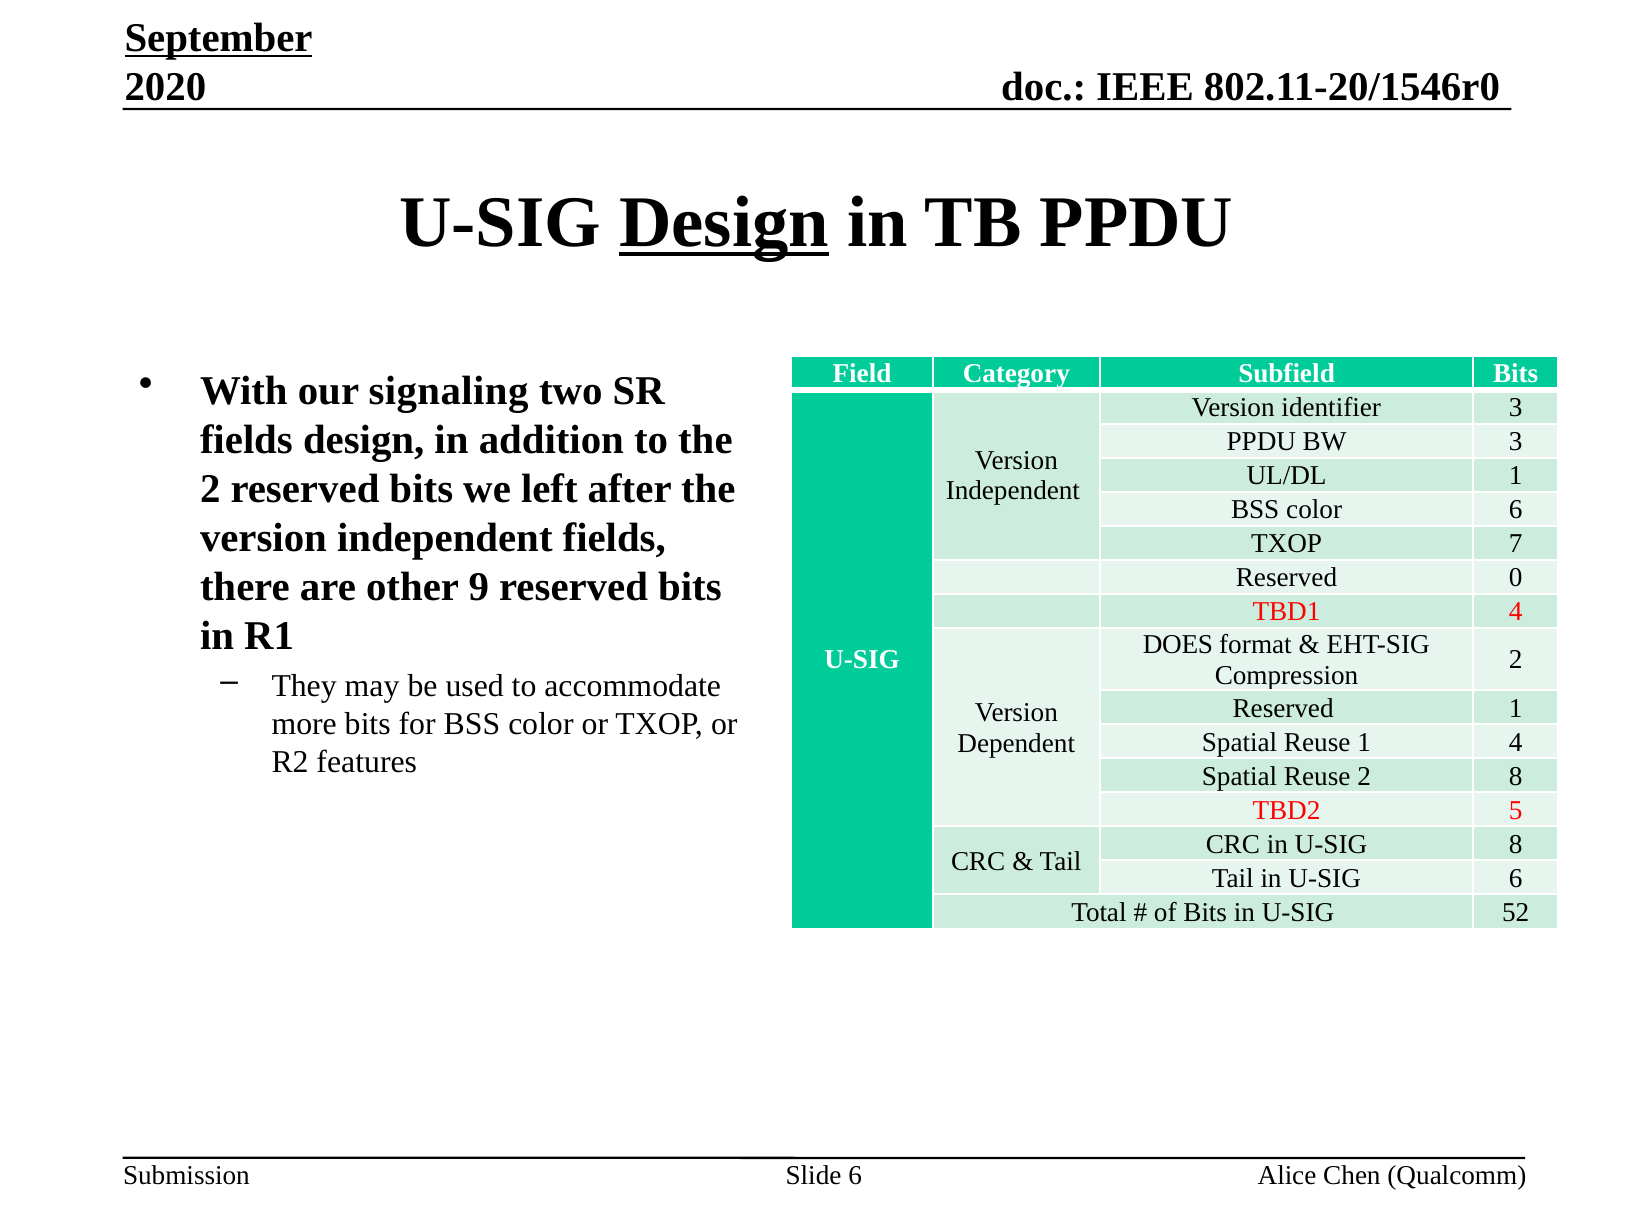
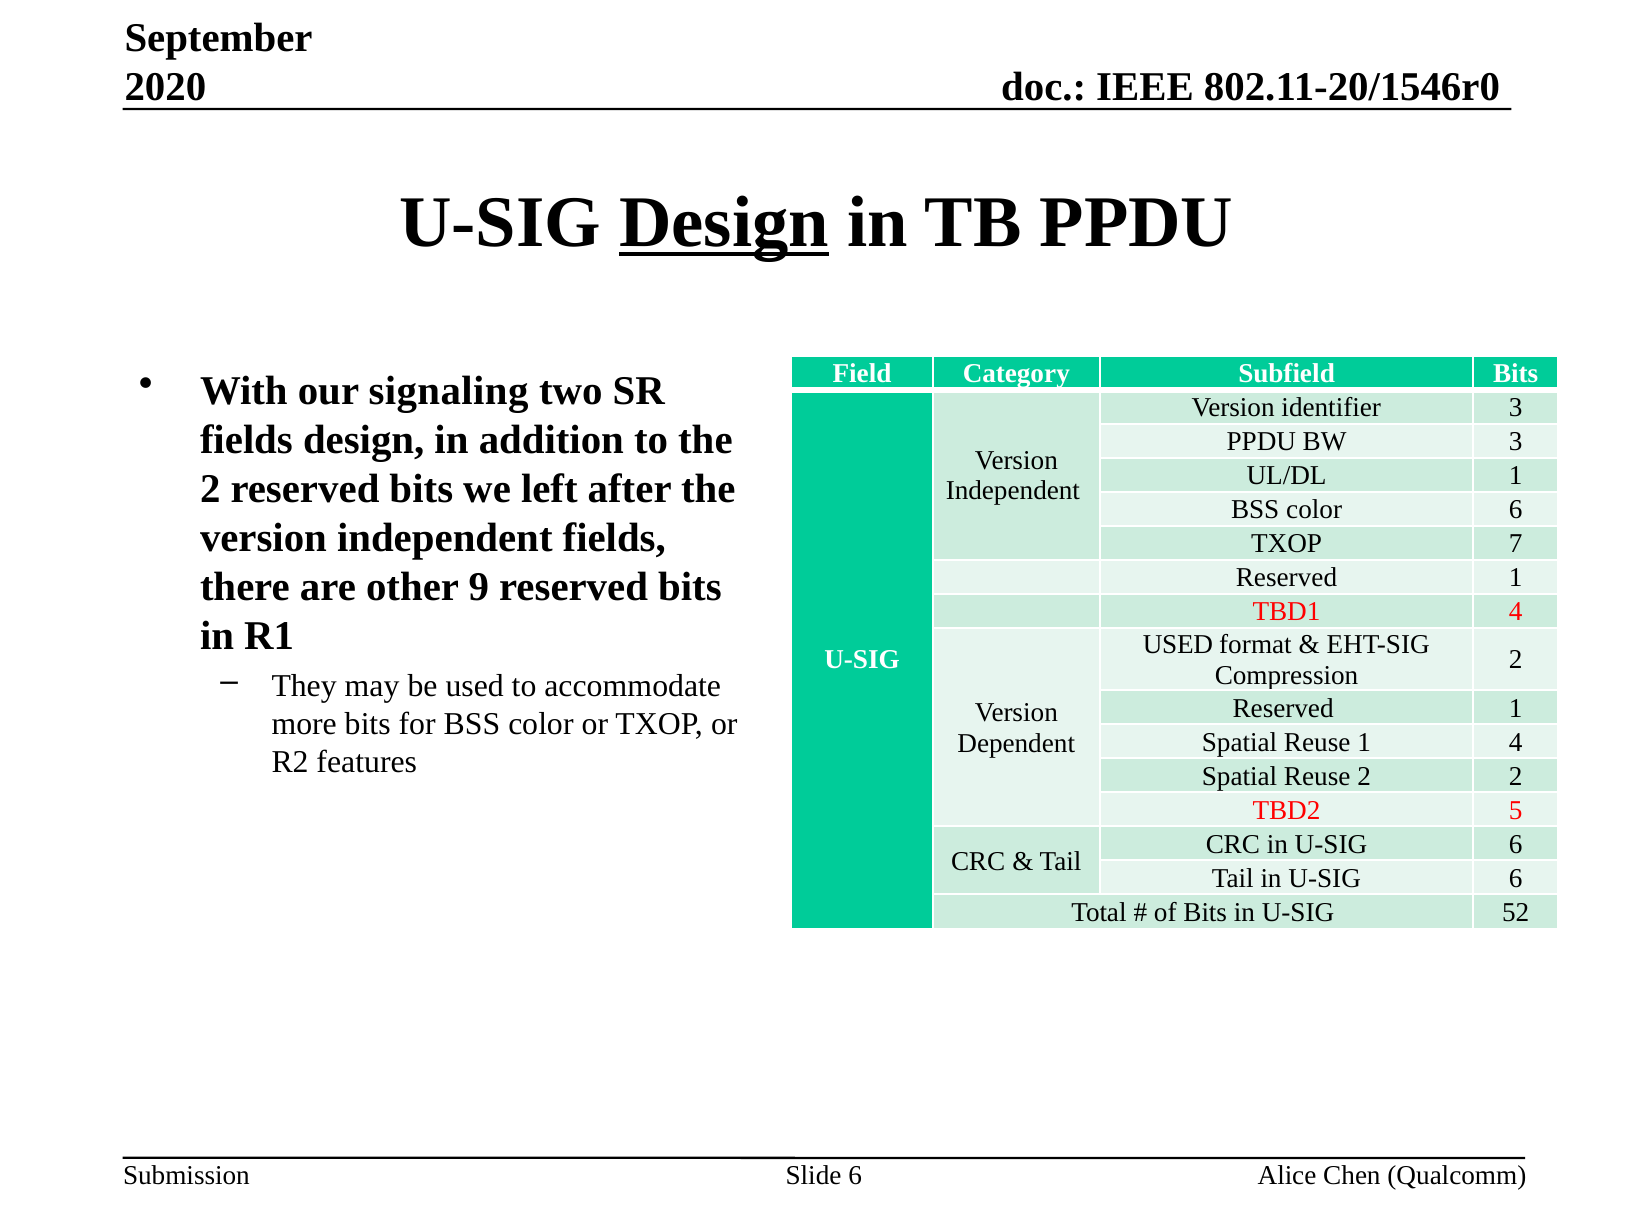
September underline: present -> none (219, 38)
0: 0 -> 1 (1516, 578)
DOES: DOES -> USED (1178, 645)
2 8: 8 -> 2 (1516, 776)
CRC in U-SIG 8: 8 -> 6 (1516, 844)
